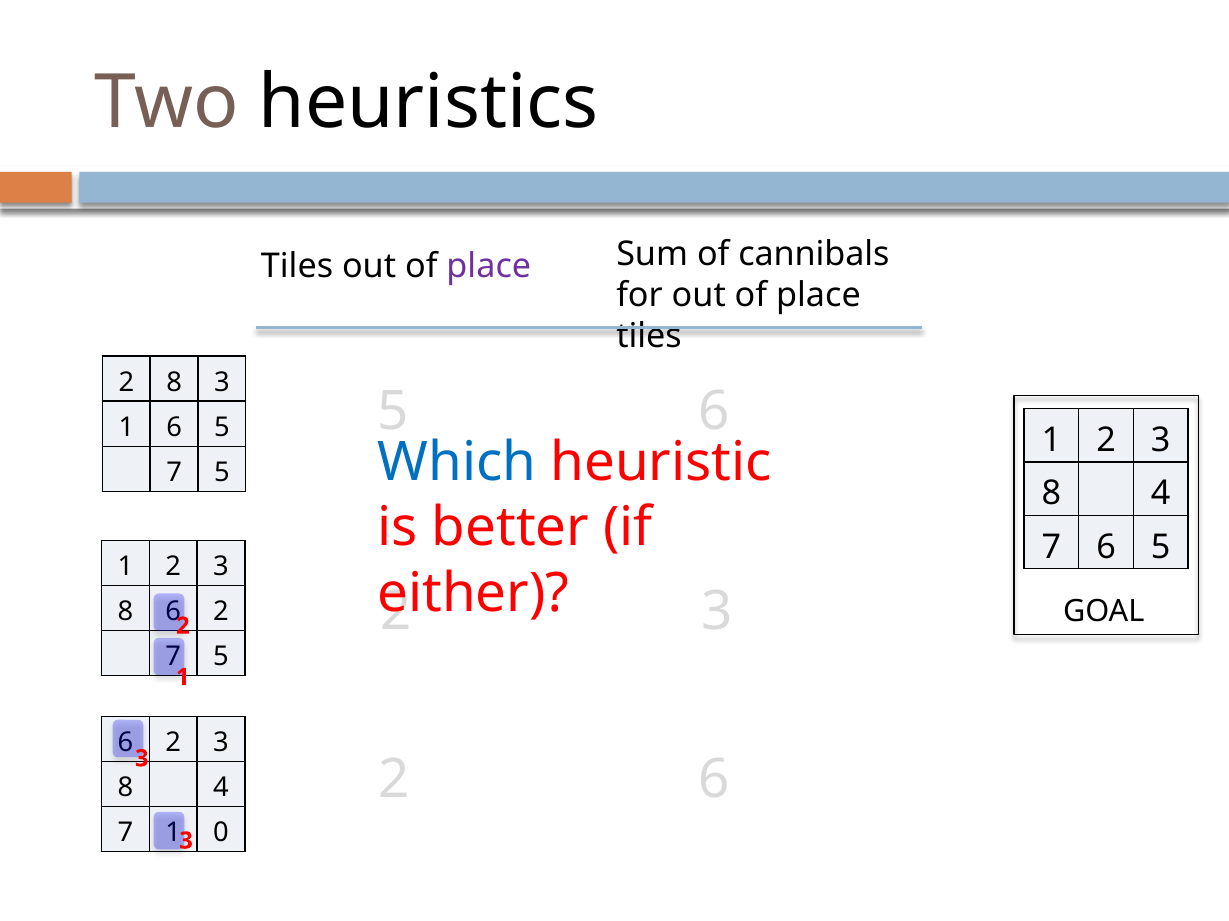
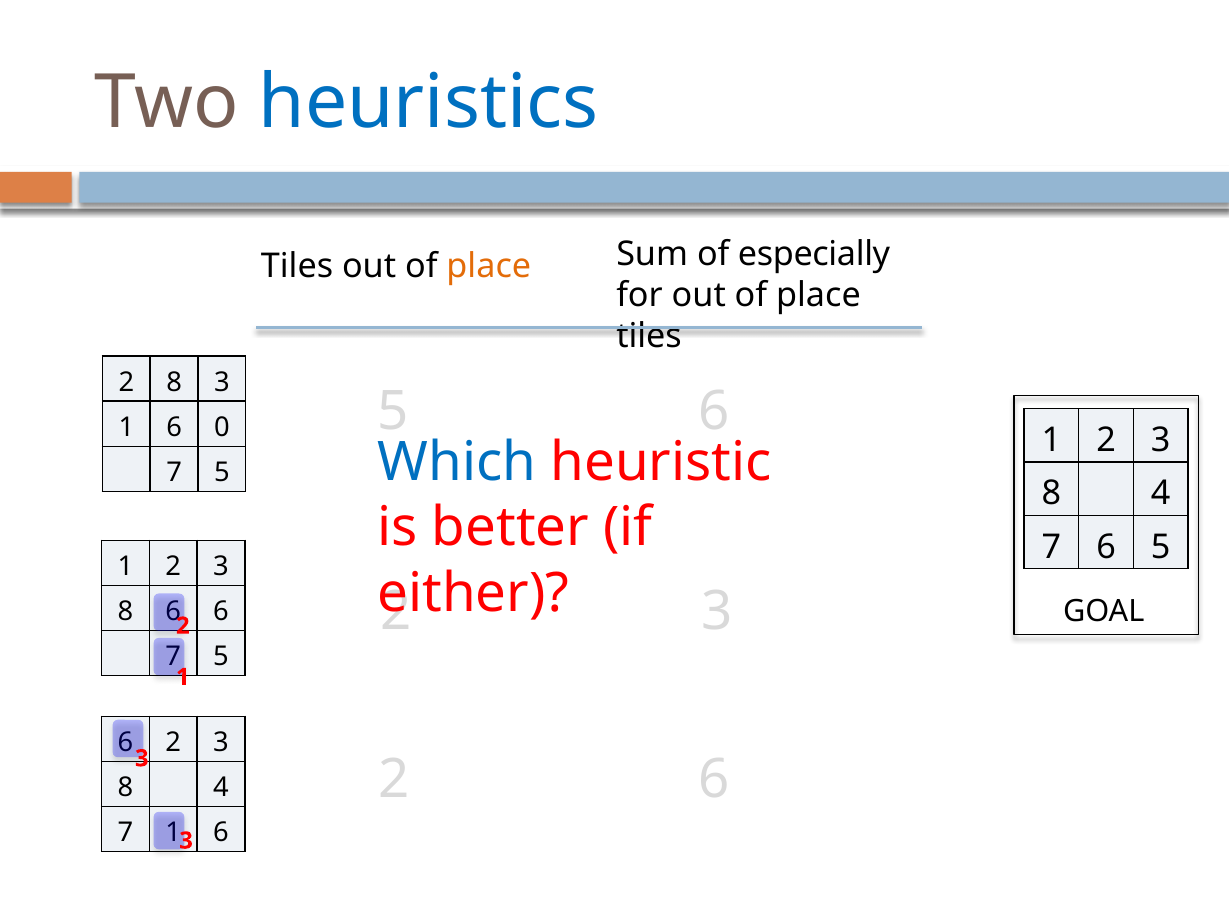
heuristics colour: black -> blue (429, 103)
place colour: purple -> orange (489, 266)
cannibals: cannibals -> especially (814, 254)
1 6 5: 5 -> 0 (222, 428)
2: 2 -> 6 (221, 612)
0: 0 -> 6 (221, 833)
